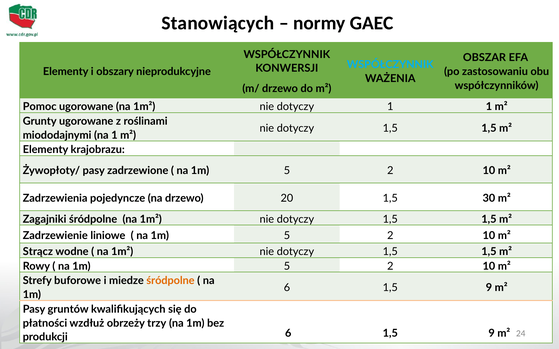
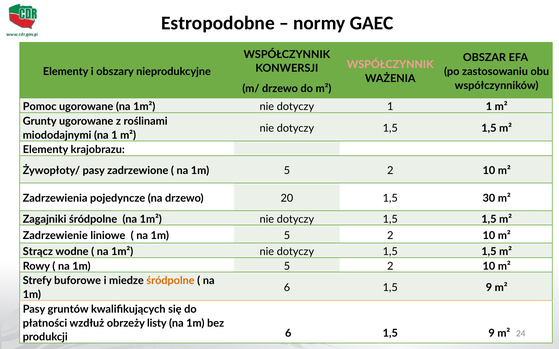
Stanowiących: Stanowiących -> Estropodobne (218, 23)
WSPÓŁCZYNNIK colour: light blue -> pink (390, 65)
trzy: trzy -> listy (157, 323)
